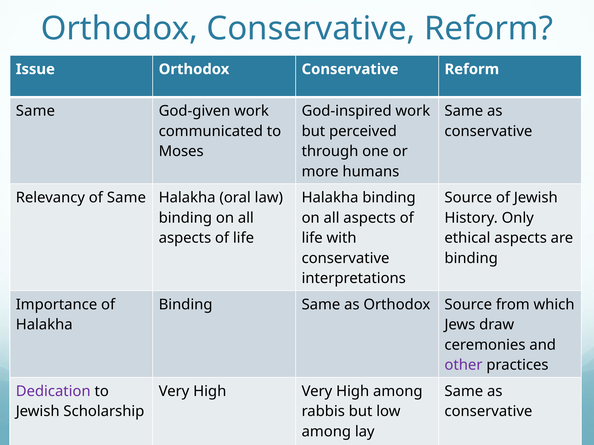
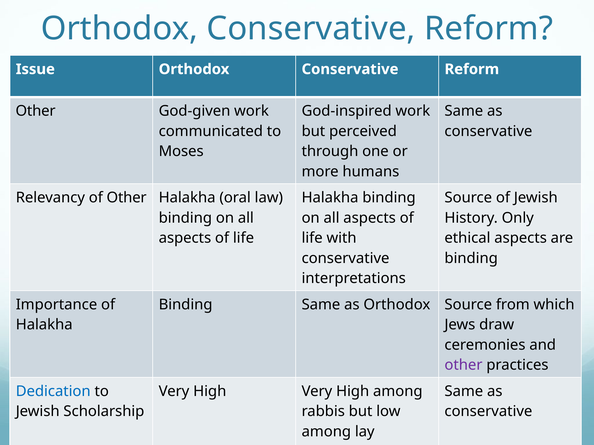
Same: Same -> Other (36, 111)
of Same: Same -> Other (127, 198)
Dedication colour: purple -> blue (53, 392)
